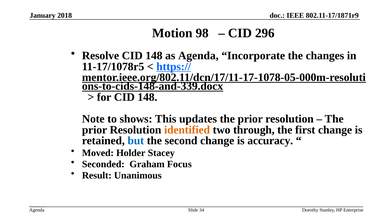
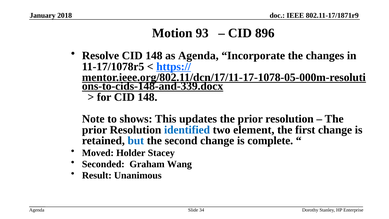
98: 98 -> 93 (202, 33)
296: 296 -> 896 (265, 33)
identified colour: orange -> blue (187, 130)
through: through -> element (254, 130)
accuracy: accuracy -> complete (270, 141)
Focus: Focus -> Wang (179, 164)
